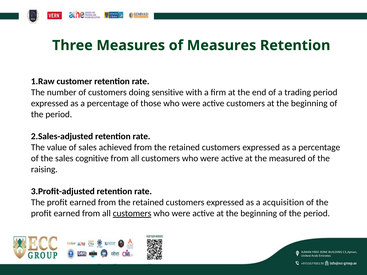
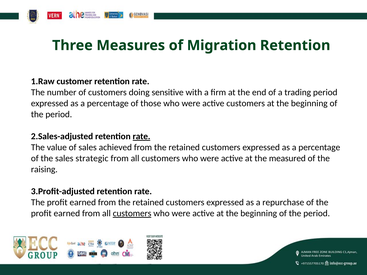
of Measures: Measures -> Migration (222, 45)
rate underline: none -> present (142, 137)
cognitive: cognitive -> strategic (92, 159)
acquisition: acquisition -> repurchase (283, 203)
